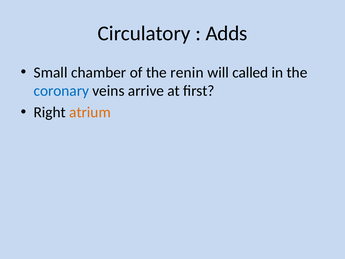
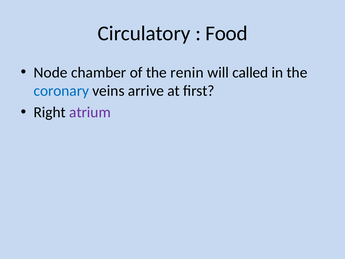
Adds: Adds -> Food (226, 33)
Small: Small -> Node (51, 72)
atrium colour: orange -> purple (90, 112)
